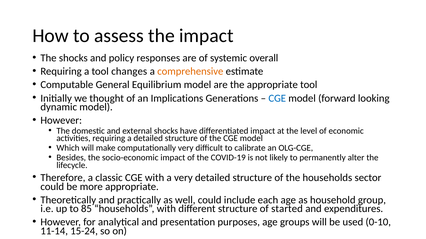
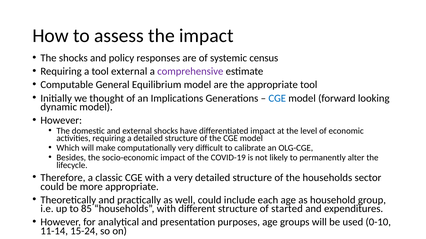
overall: overall -> census (264, 58)
tool changes: changes -> external (129, 72)
comprehensive colour: orange -> purple (190, 72)
